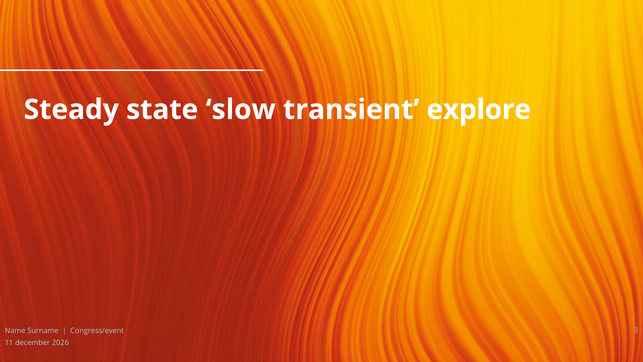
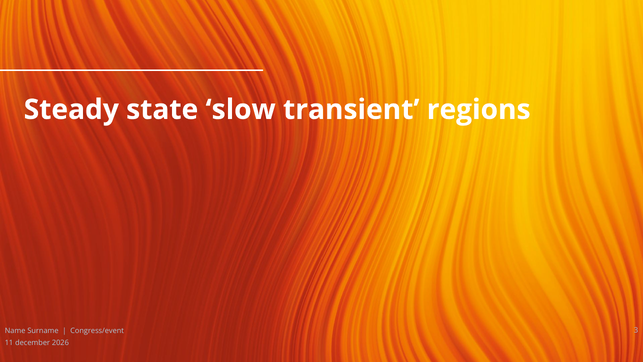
explore: explore -> regions (479, 110)
